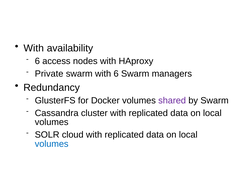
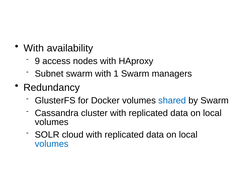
6: 6 -> 9 (37, 61)
Private: Private -> Subnet (49, 74)
with 6: 6 -> 1 (116, 74)
shared colour: purple -> blue (172, 100)
